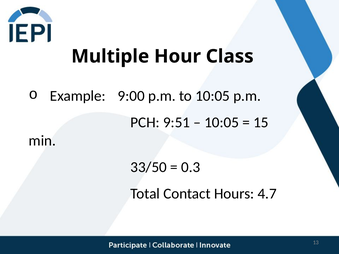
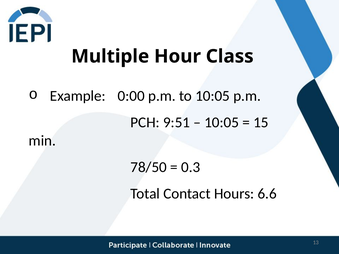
9:00: 9:00 -> 0:00 (131, 96)
33/50: 33/50 -> 78/50 (149, 167)
4.7: 4.7 -> 6.6 (267, 194)
